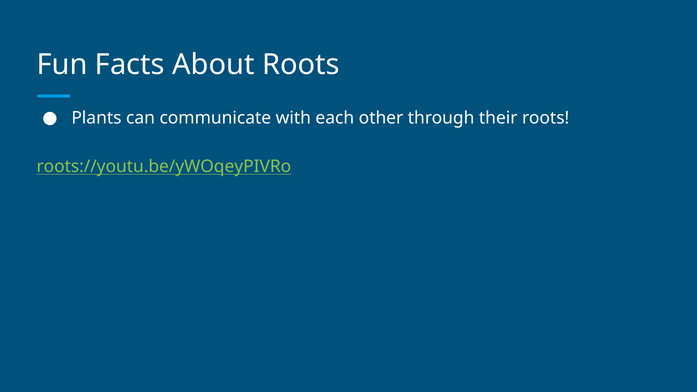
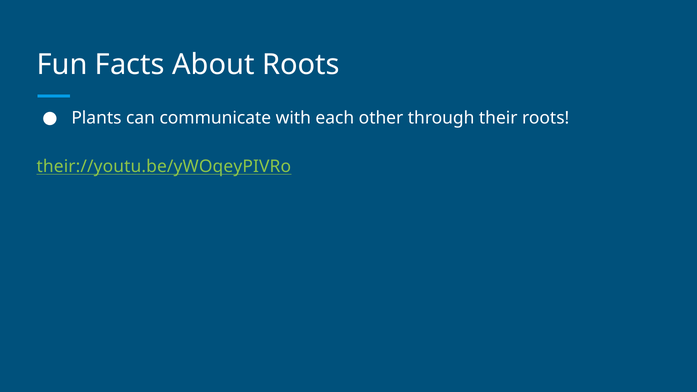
roots://youtu.be/yWOqeyPIVRo: roots://youtu.be/yWOqeyPIVRo -> their://youtu.be/yWOqeyPIVRo (164, 166)
